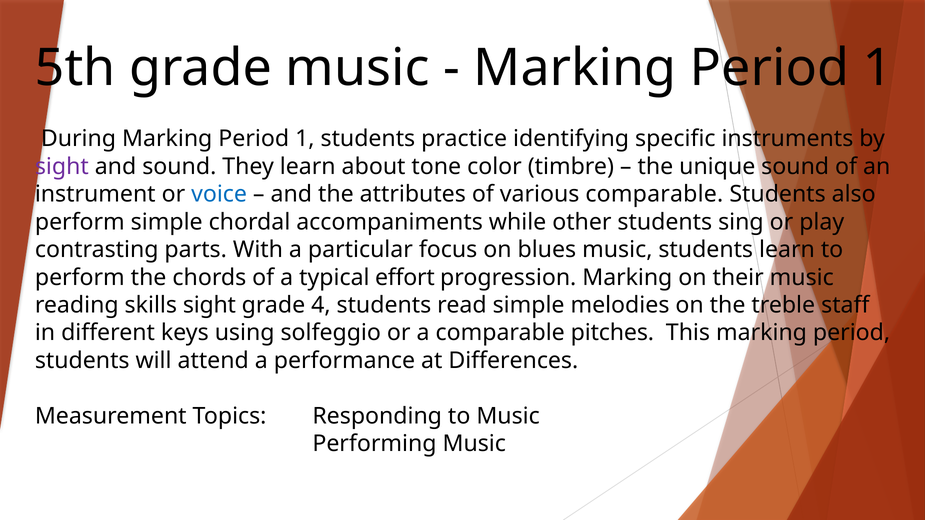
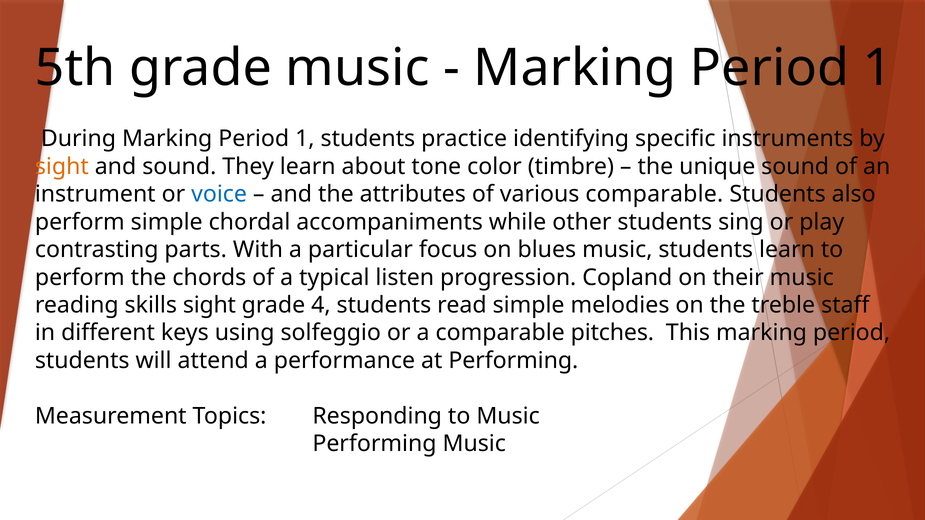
sight colour: purple -> orange (62, 167)
effort: effort -> listen (405, 278)
progression Marking: Marking -> Copland (627, 278)
at Differences: Differences -> Performing (513, 361)
